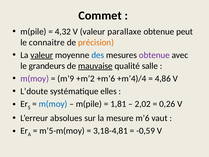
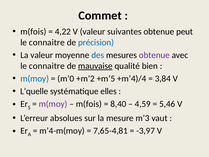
m(pile: m(pile -> m(fois (33, 32)
4,32: 4,32 -> 4,22 (63, 32)
parallaxe: parallaxe -> suivantes (124, 32)
précision colour: orange -> blue (96, 42)
valeur underline: present -> none (42, 55)
grandeurs: grandeurs -> connaitre (47, 66)
salle: salle -> bien (150, 66)
m(moy colour: purple -> blue (35, 79)
m’9: m’9 -> m’0 (66, 79)
+m’6: +m’6 -> +m’5 (106, 79)
4,86: 4,86 -> 3,84 (163, 79)
L’doute: L’doute -> L’quelle (34, 91)
m(moy colour: blue -> purple (53, 104)
m(pile: m(pile -> m(fois (89, 104)
1,81: 1,81 -> 8,40 (118, 104)
2,02: 2,02 -> 4,59 (143, 104)
0,26: 0,26 -> 5,46 (167, 104)
m’6: m’6 -> m’3 (143, 118)
m’5-m(moy: m’5-m(moy -> m’4-m(moy (62, 131)
3,18-4,81: 3,18-4,81 -> 7,65-4,81 (110, 131)
-0,59: -0,59 -> -3,97 (146, 131)
